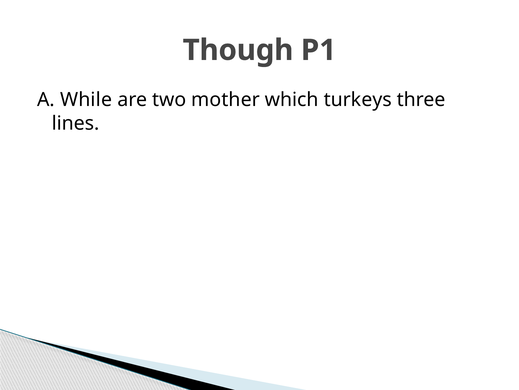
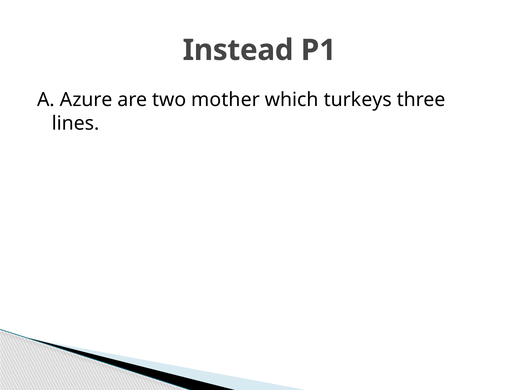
Though: Though -> Instead (238, 50)
While: While -> Azure (86, 100)
